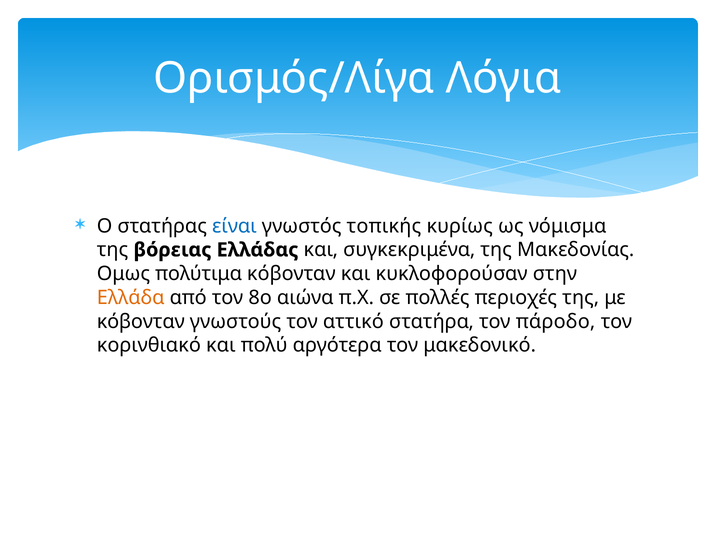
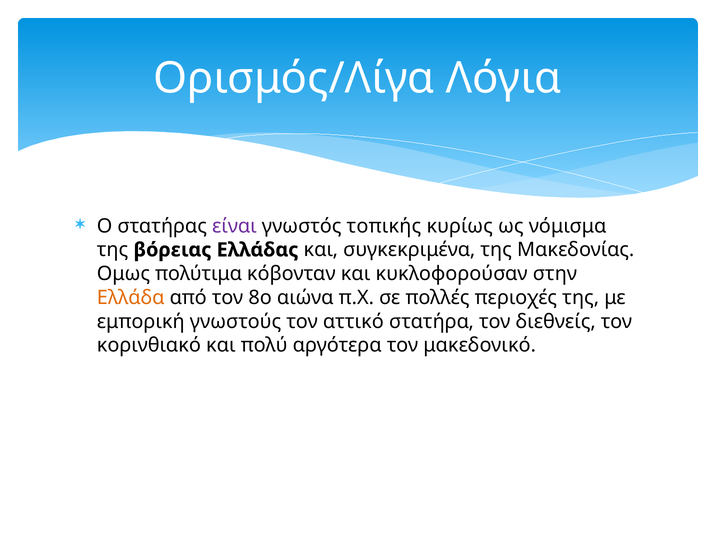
είναι colour: blue -> purple (234, 226)
κόβονταν: κόβονταν -> εμπορική (141, 322)
πάροδο: πάροδο -> διεθνείς (556, 322)
